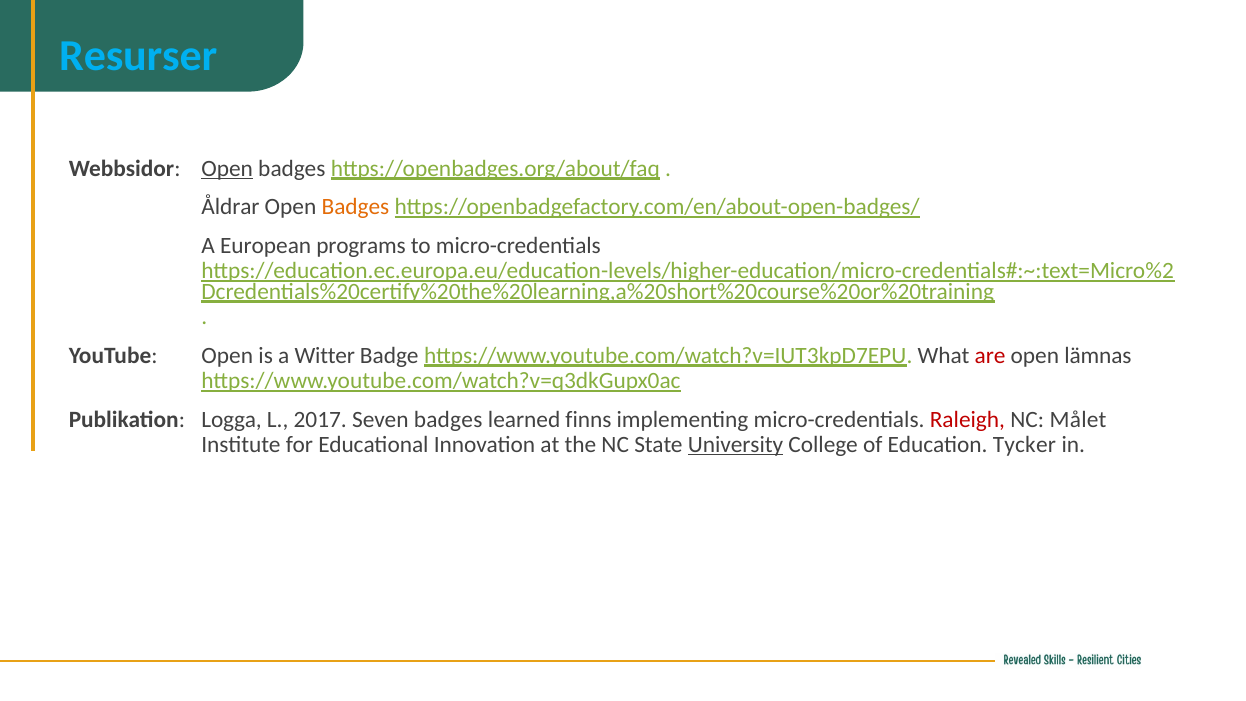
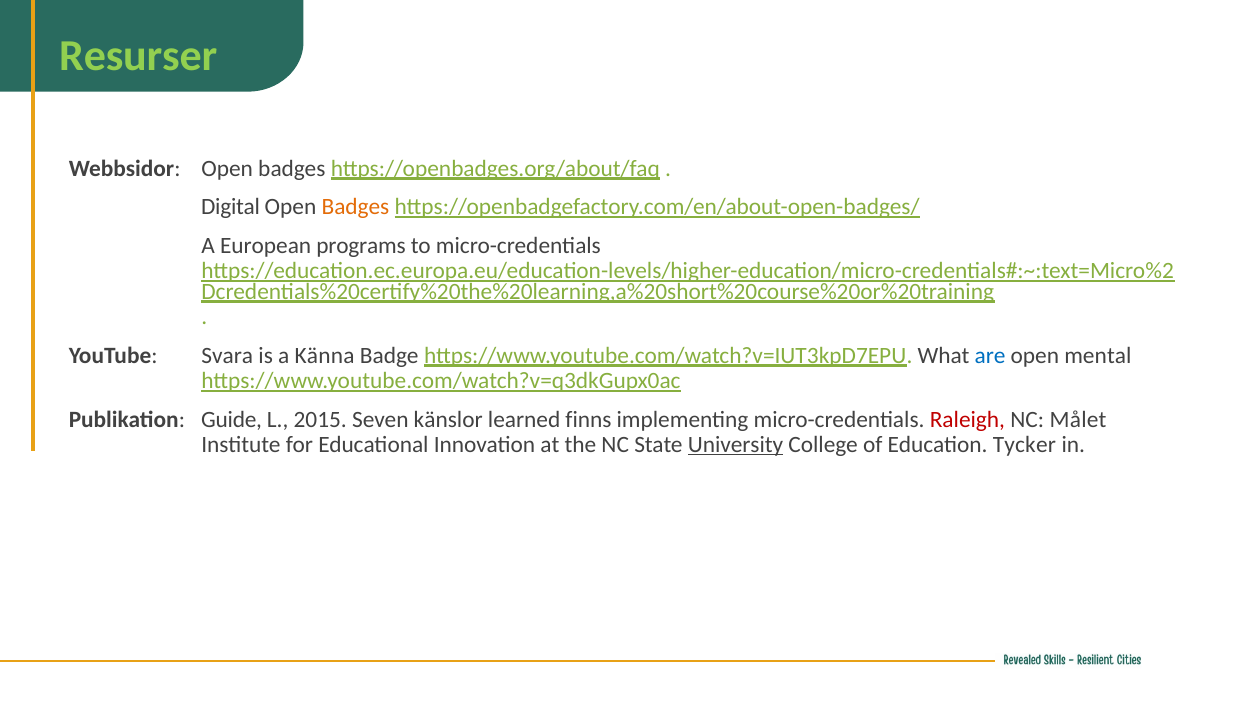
Resurser colour: light blue -> light green (138, 56)
Open underline: present -> none (227, 168)
Åldrar: Åldrar -> Digital (231, 207)
YouTube Open: Open -> Svara (227, 355)
Witter: Witter -> Känna (325, 355)
are colour: red -> blue (990, 355)
lämnas: lämnas -> mental (1098, 355)
Logga: Logga -> Guide (232, 419)
2017: 2017 -> 2015 (320, 419)
Seven badges: badges -> känslor (448, 419)
